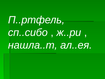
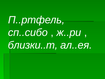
нашла..т: нашла..т -> близки..т (33, 45)
